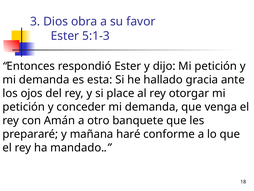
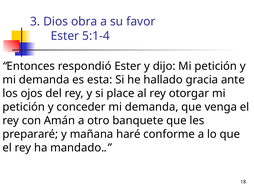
5:1-3: 5:1-3 -> 5:1-4 (96, 36)
